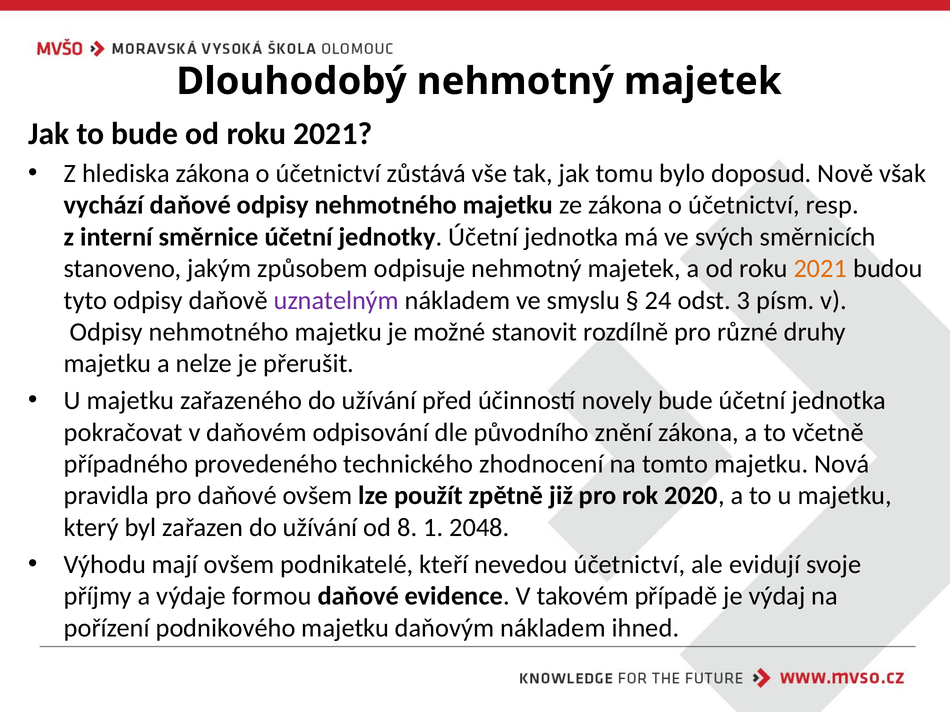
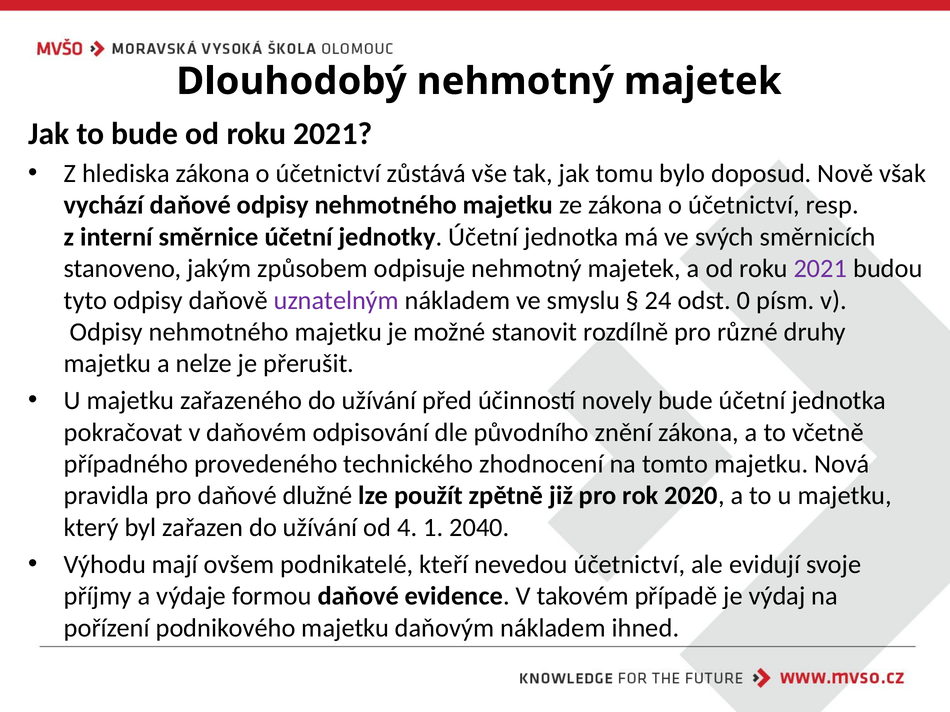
2021 colour: orange -> purple (820, 269)
3: 3 -> 0 (744, 301)
daňové ovšem: ovšem -> dlužné (318, 496)
8: 8 -> 4 (407, 528)
2048: 2048 -> 2040 (479, 528)
